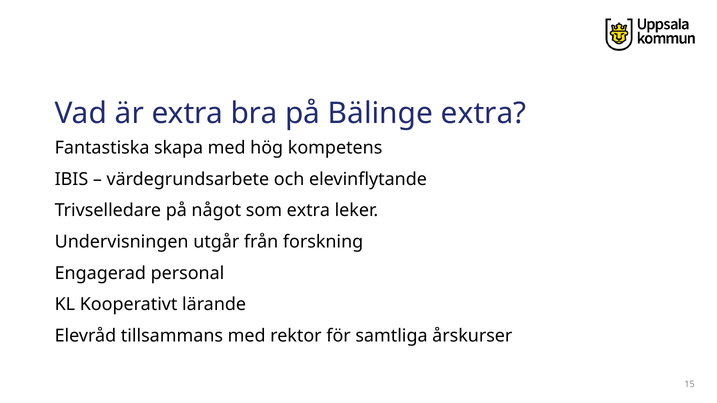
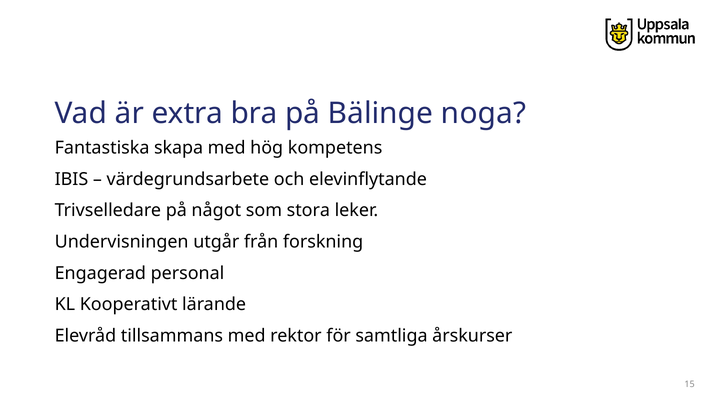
Bälinge extra: extra -> noga (484, 113)
som extra: extra -> stora (308, 211)
